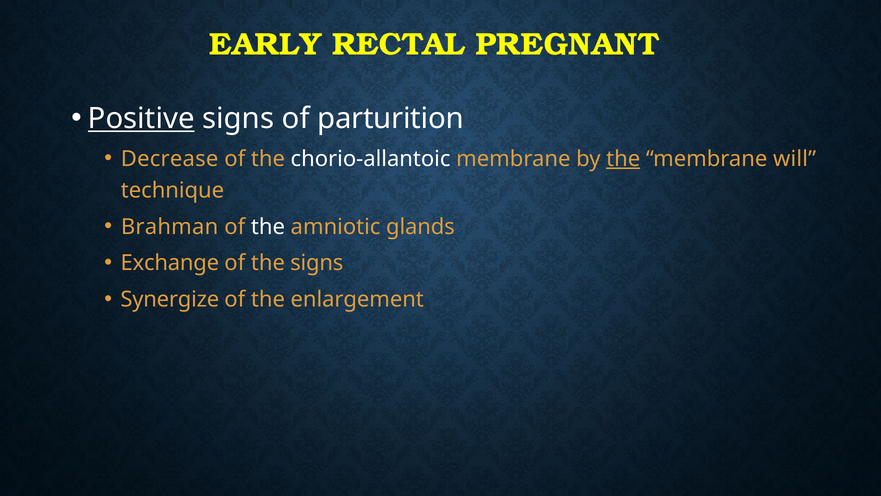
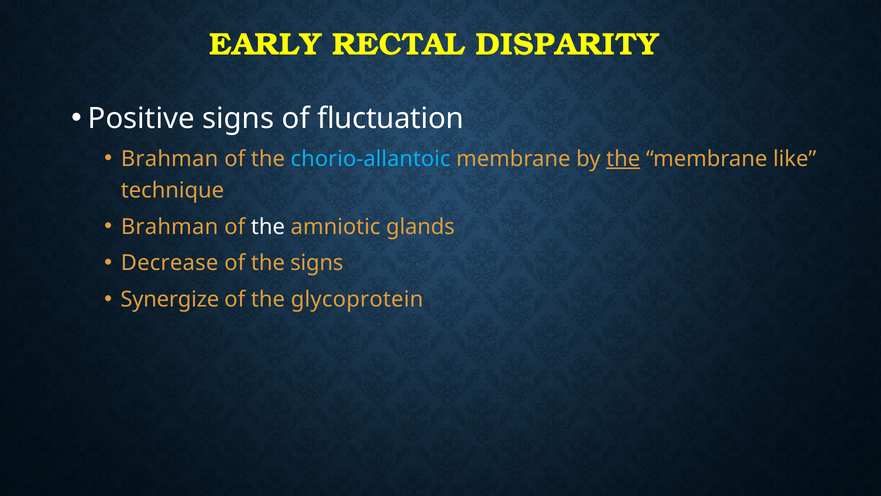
PREGNANT: PREGNANT -> DISPARITY (568, 44)
Positive underline: present -> none (141, 118)
parturition: parturition -> fluctuation (390, 118)
Decrease: Decrease -> Brahman (170, 159)
chorio-allantoic colour: white -> light blue (371, 159)
will: will -> like (795, 159)
Exchange: Exchange -> Decrease (170, 263)
enlargement: enlargement -> glycoprotein (357, 299)
